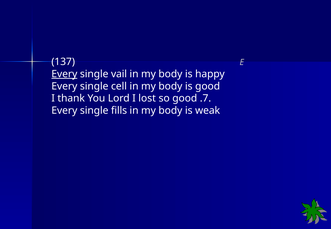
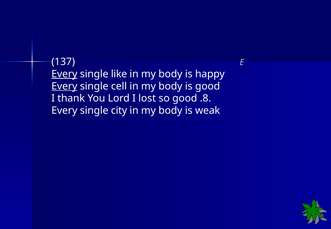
vail: vail -> like (119, 74)
Every underline: none -> present (64, 86)
.7: .7 -> .8 (205, 98)
fills: fills -> city (119, 111)
